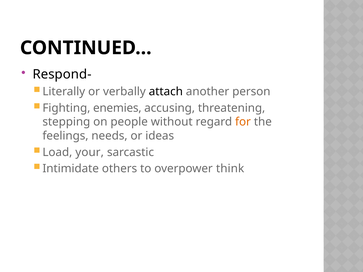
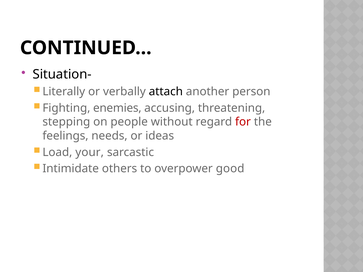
Respond-: Respond- -> Situation- (62, 74)
for colour: orange -> red (243, 122)
think: think -> good (230, 169)
